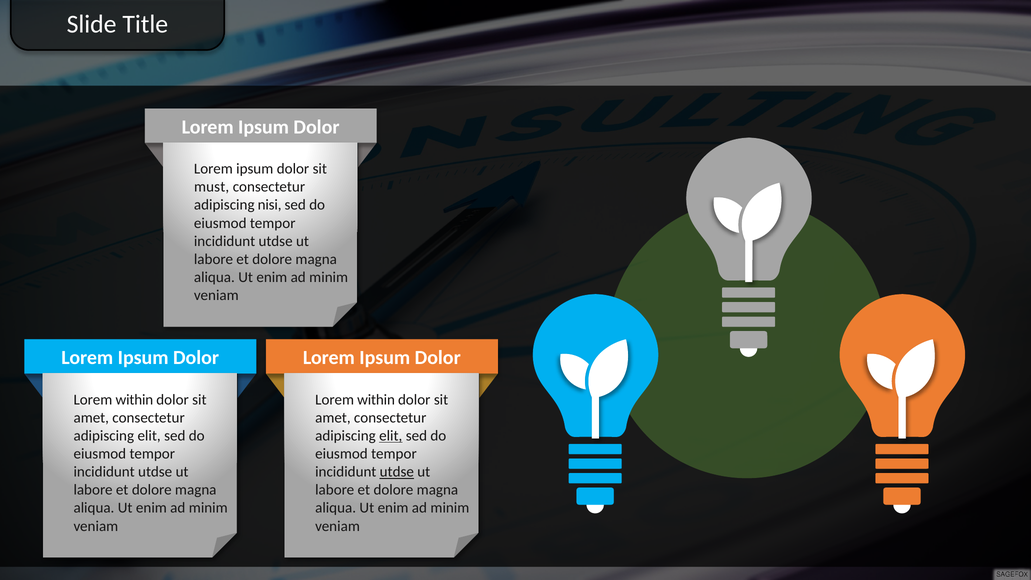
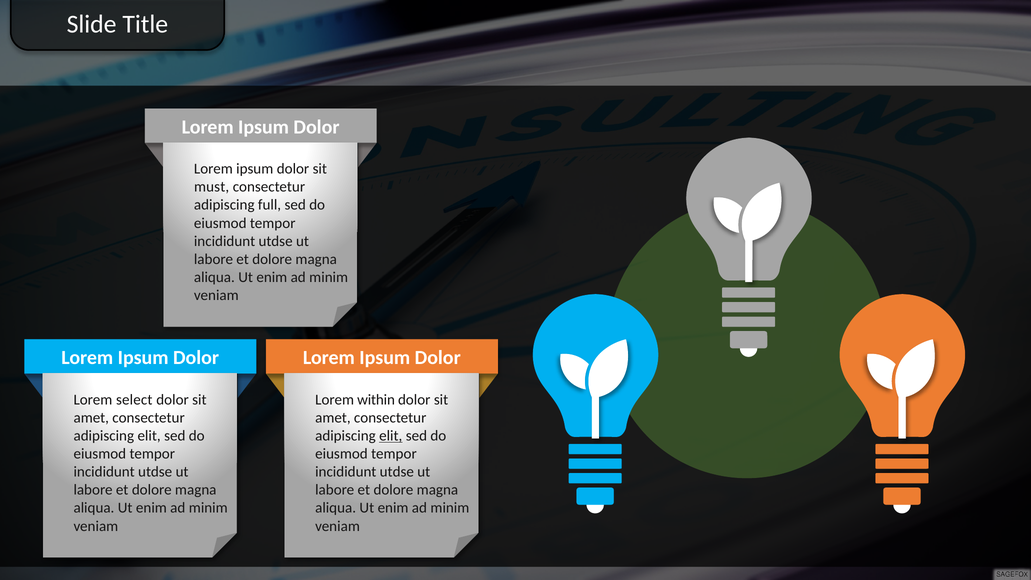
nisi: nisi -> full (270, 205)
within: within -> select (134, 400)
utdse underline: present -> none (397, 472)
